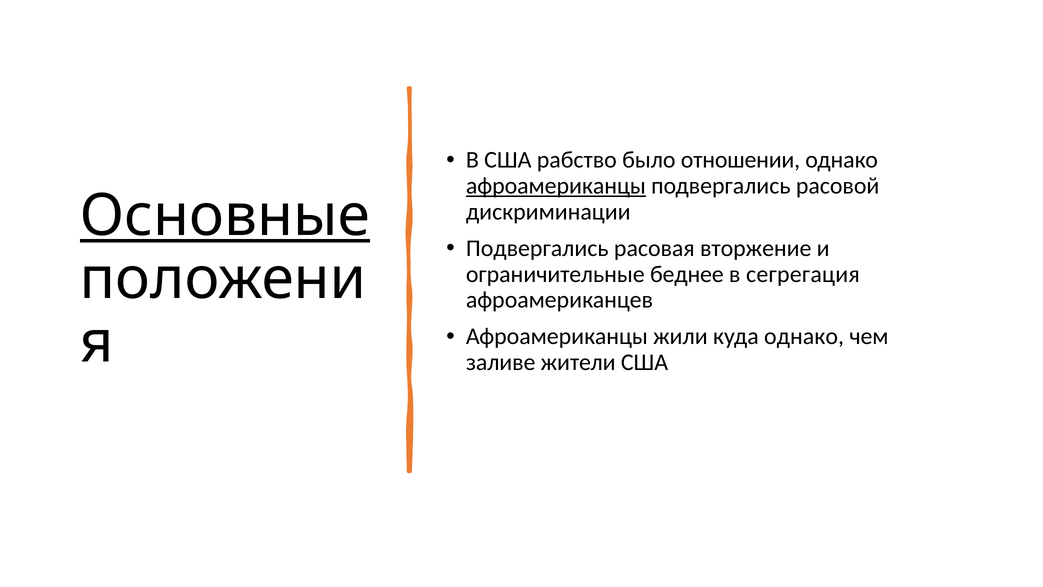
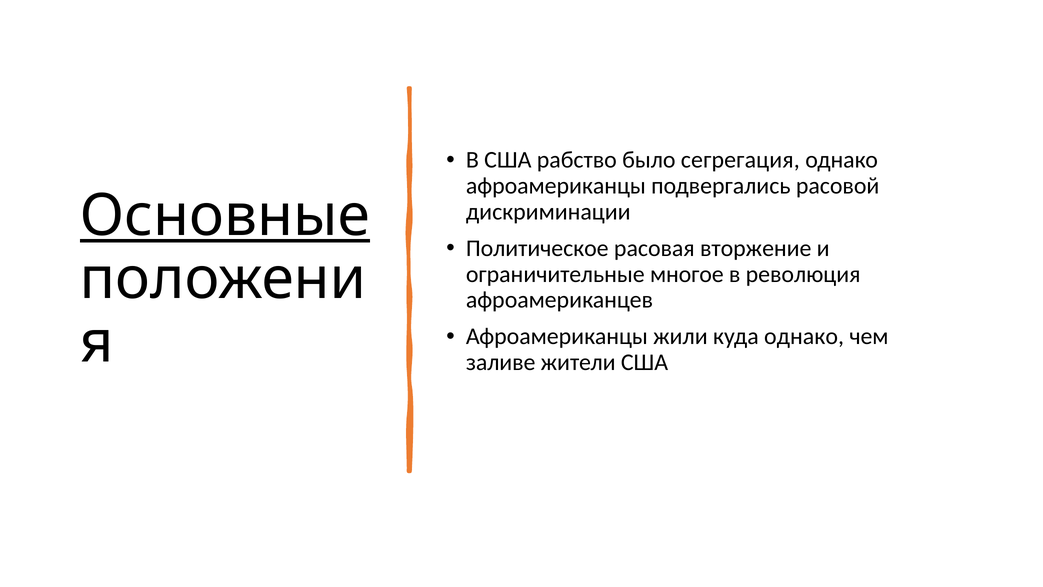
отношении: отношении -> сегрегация (740, 160)
афроамериканцы underline: present -> none (556, 186)
Подвергались: Подвергались -> Политическое (537, 248)
беднее: беднее -> многое (687, 274)
сегрегация: сегрегация -> революция (803, 274)
